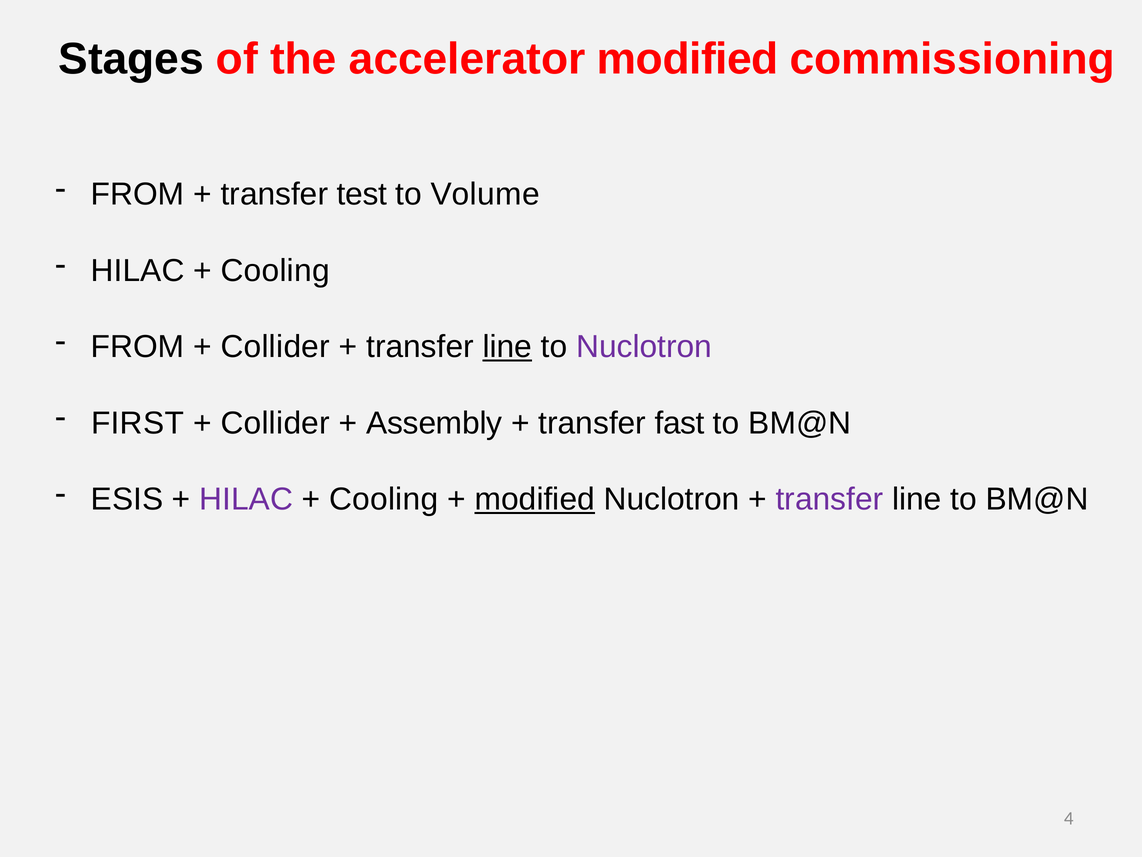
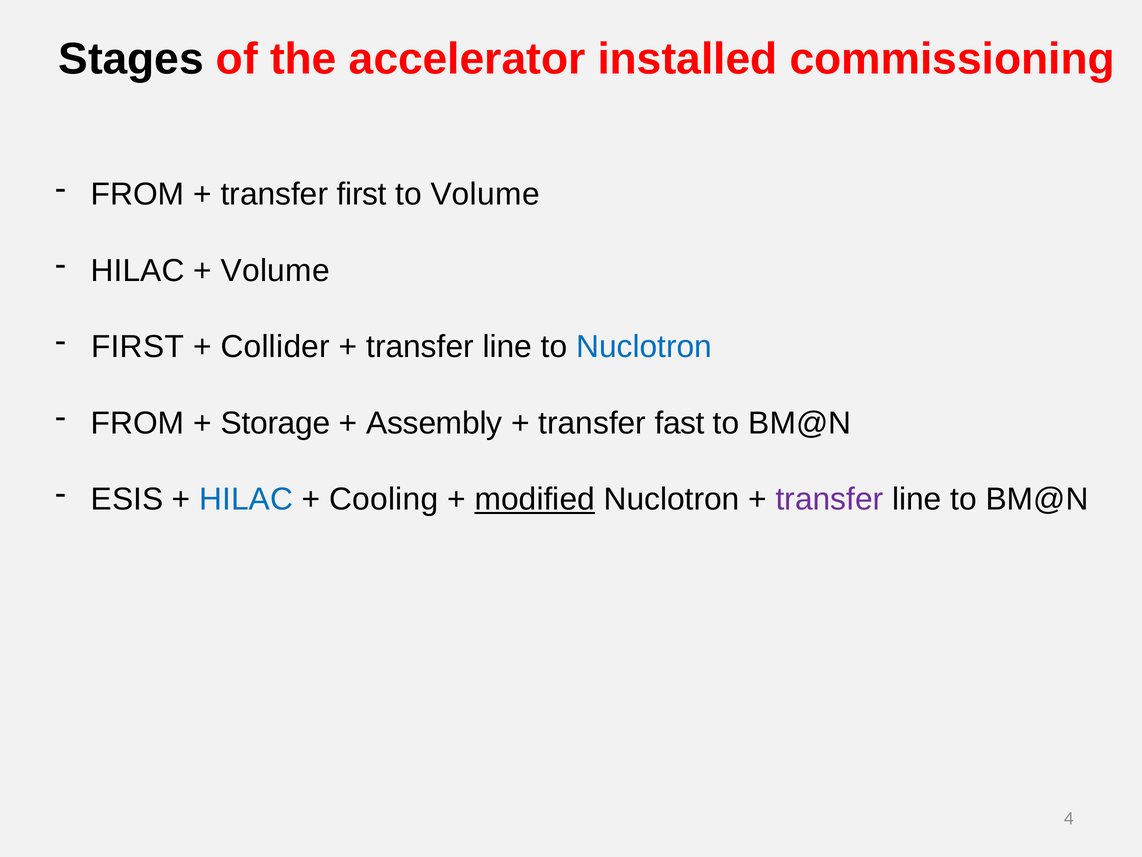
accelerator modified: modified -> installed (687, 59)
transfer test: test -> first (362, 194)
Cooling: Cooling -> Volume (275, 270)
FROM: FROM -> FIRST (138, 347)
line underline: present -> none (507, 347)
Nuclotron colour: purple -> blue (644, 347)
FIRST: FIRST -> FROM (138, 423)
Collider: Collider -> Storage (275, 423)
HILAC colour: purple -> blue (246, 499)
